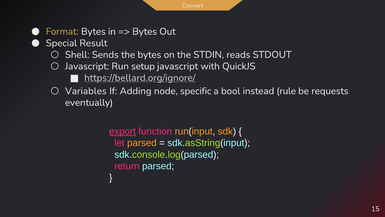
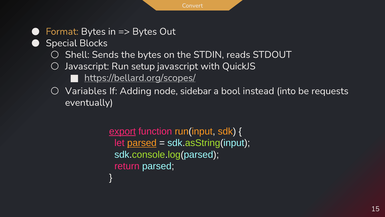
Result: Result -> Blocks (93, 43)
https://bellard.org/ignore/: https://bellard.org/ignore/ -> https://bellard.org/scopes/ (140, 78)
specific: specific -> sidebar (196, 91)
rule: rule -> into (286, 91)
parsed underline: none -> present (142, 143)
